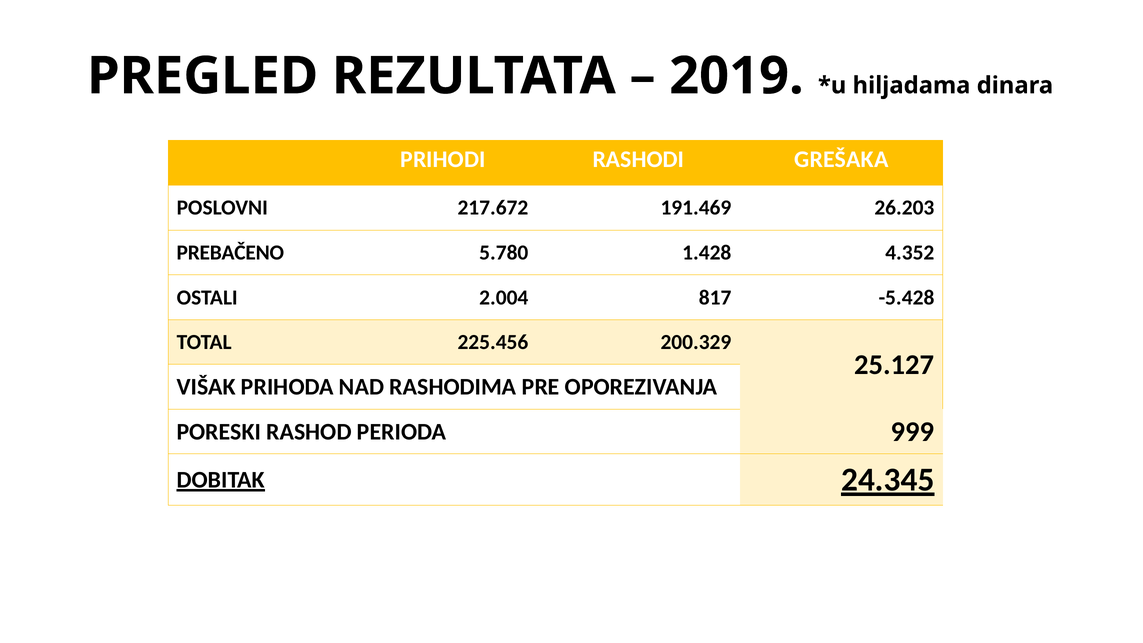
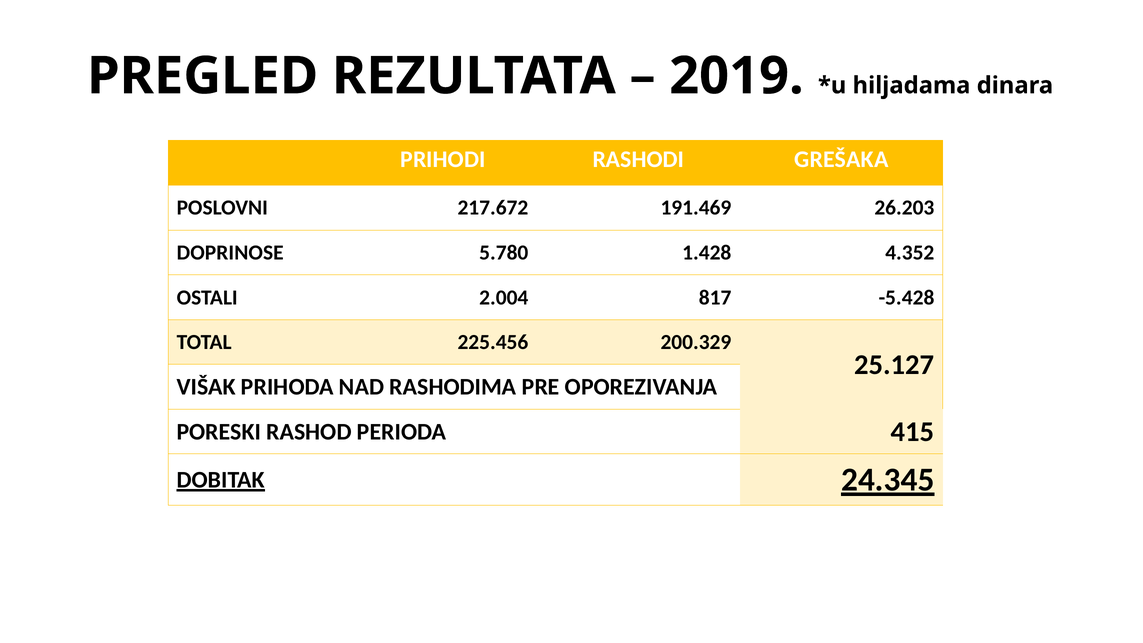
PREBAČENO: PREBAČENO -> DOPRINOSE (230, 253)
999: 999 -> 415 (913, 432)
